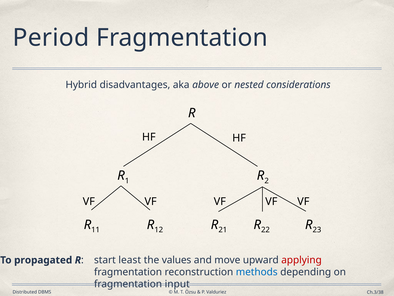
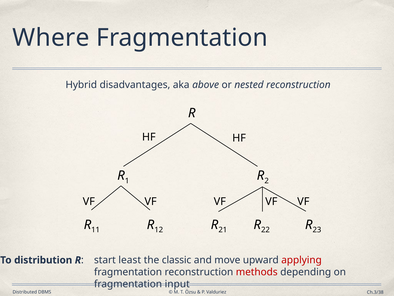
Period: Period -> Where (51, 38)
nested considerations: considerations -> reconstruction (298, 85)
values: values -> classic (177, 260)
propagated: propagated -> distribution (43, 260)
methods colour: blue -> red (257, 272)
